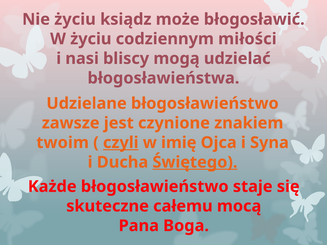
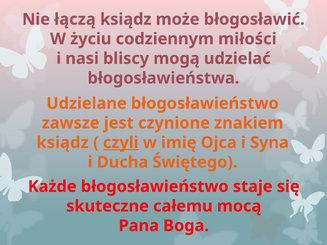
Nie życiu: życiu -> łączą (75, 19)
twoim: twoim -> ksiądz (63, 143)
Świętego underline: present -> none (195, 162)
